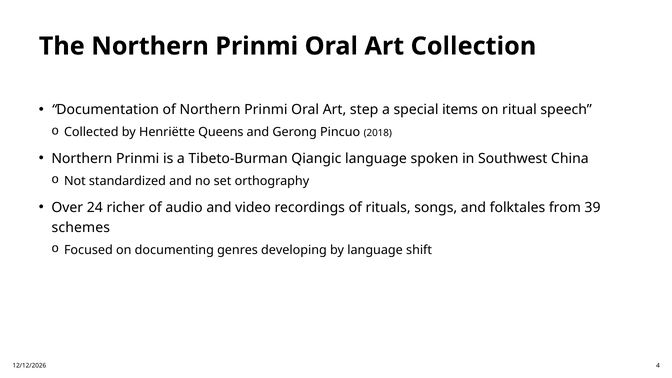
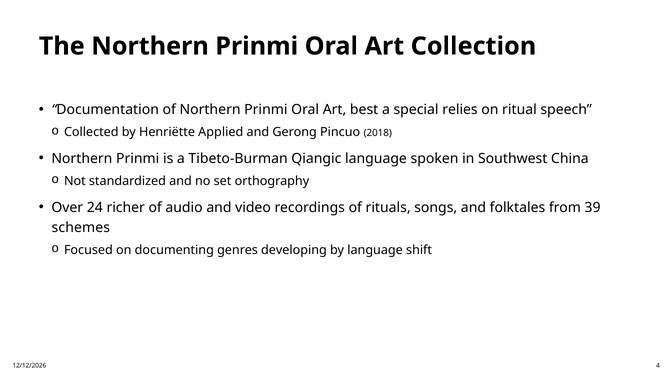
step: step -> best (364, 110)
items: items -> relies (460, 110)
Queens: Queens -> Applied (221, 132)
